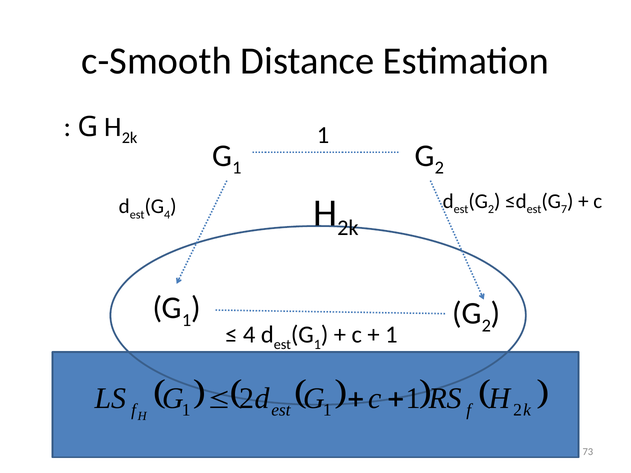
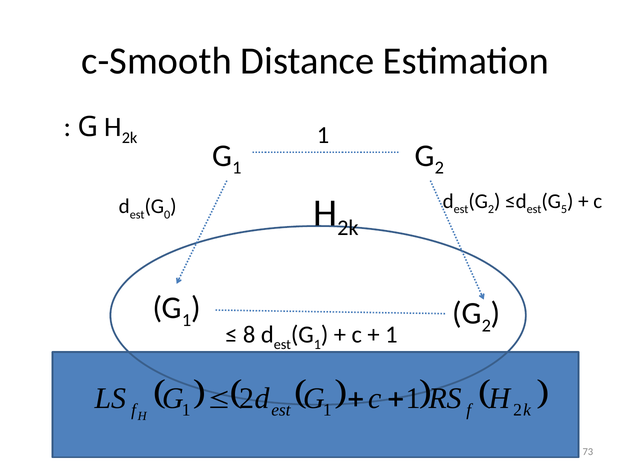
G 4: 4 -> 0 (167, 215)
7: 7 -> 5 (564, 209)
4: 4 -> 8 (249, 335)
